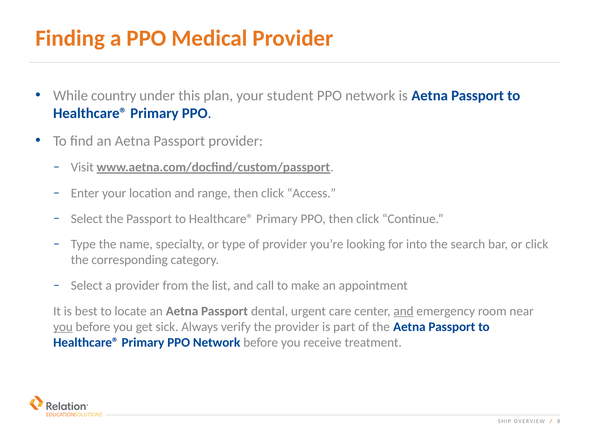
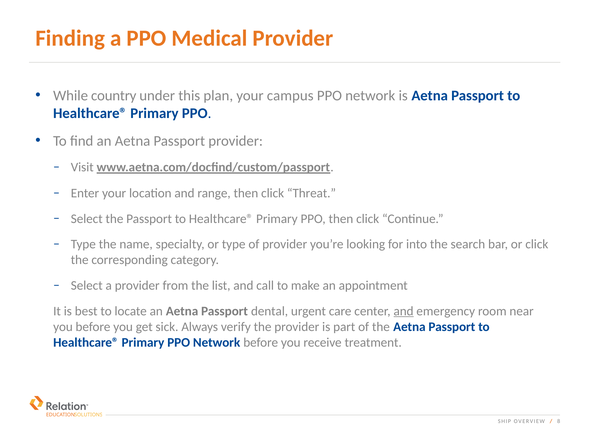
student: student -> campus (290, 95)
Access: Access -> Threat (311, 193)
you underline: present -> none (63, 326)
